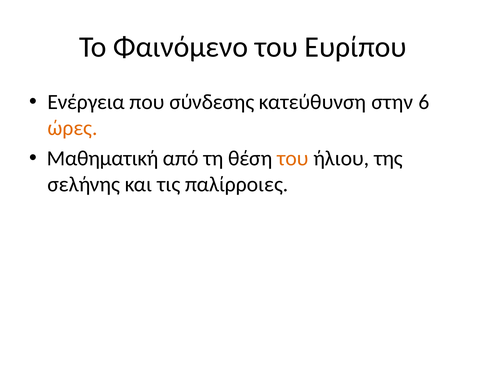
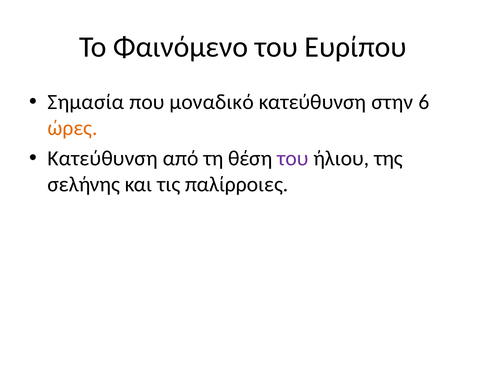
Ενέργεια: Ενέργεια -> Σημασία (86, 102)
σύνδεσης: σύνδεσης -> μοναδικό (212, 102)
Μαθηματική: Μαθηματική -> Κατεύθυνση (103, 158)
του colour: orange -> purple (293, 158)
